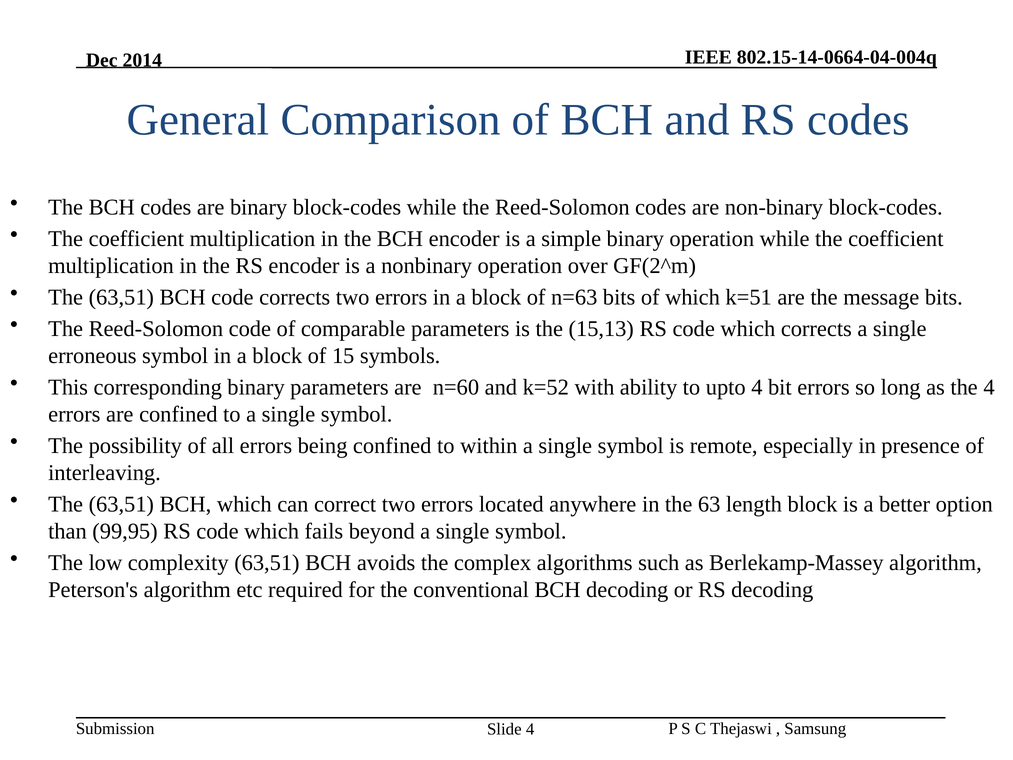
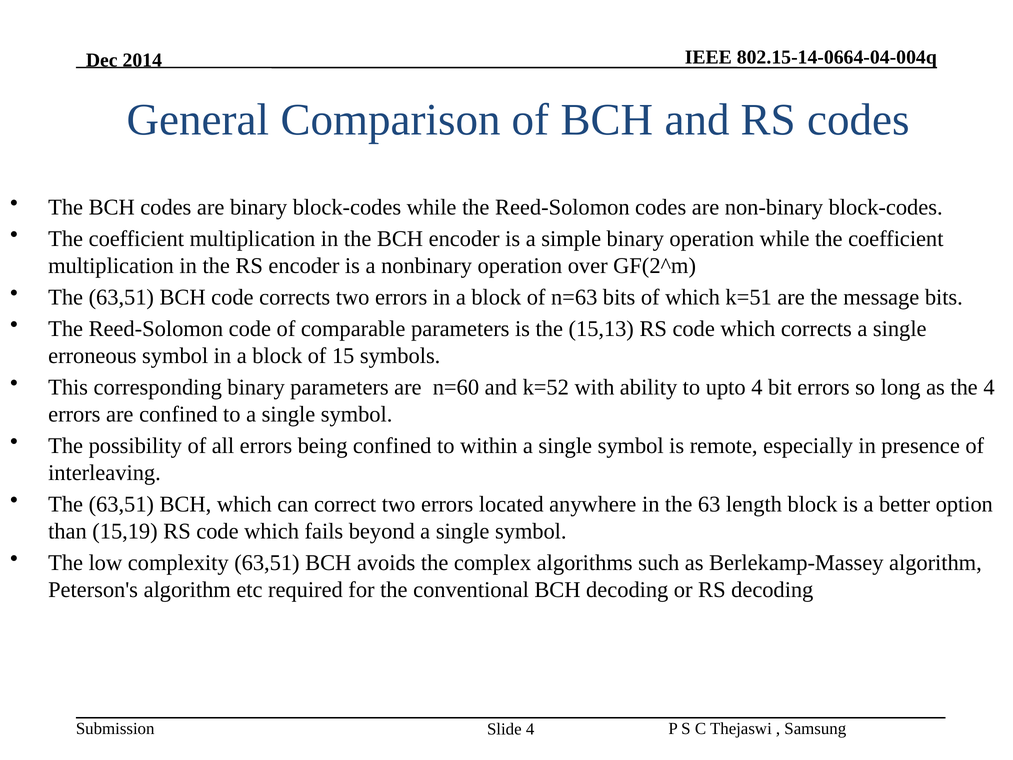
99,95: 99,95 -> 15,19 (125, 531)
